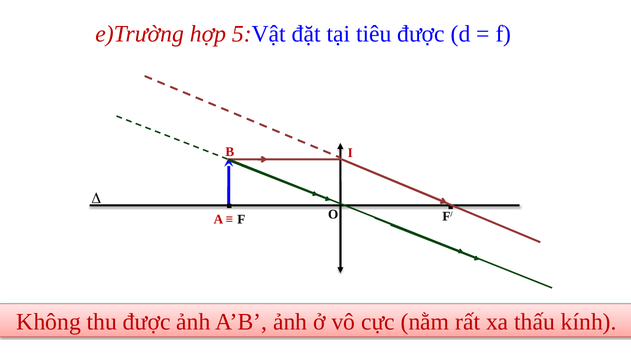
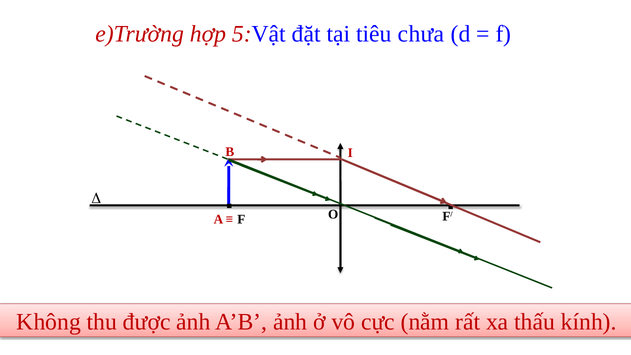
tiêu được: được -> chưa (421, 34)
